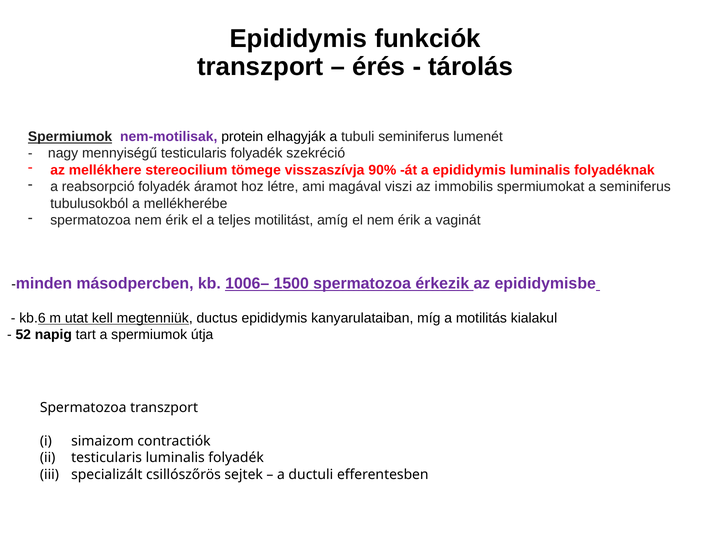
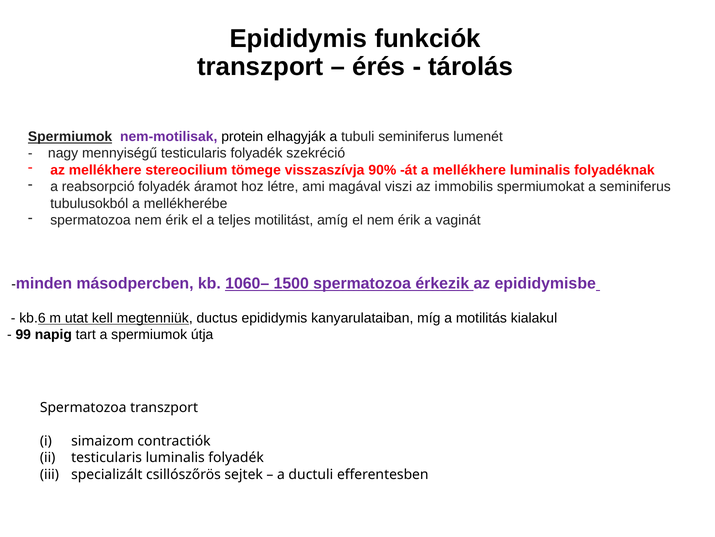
a epididymis: epididymis -> mellékhere (469, 170)
1006–: 1006– -> 1060– (247, 283)
52: 52 -> 99 (23, 334)
